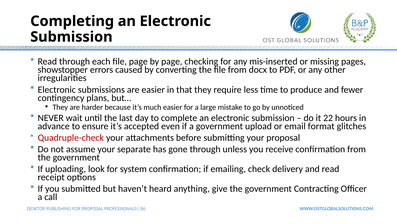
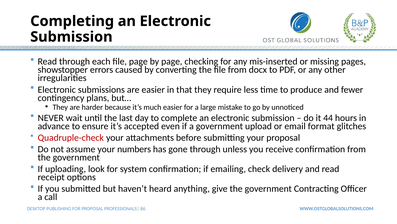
22: 22 -> 44 (328, 118)
separate: separate -> numbers (134, 149)
